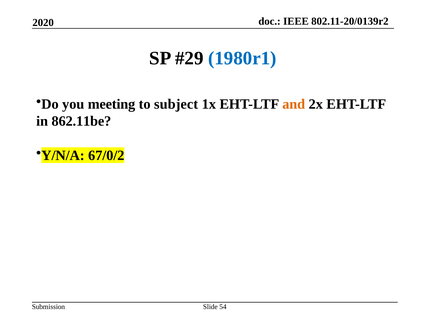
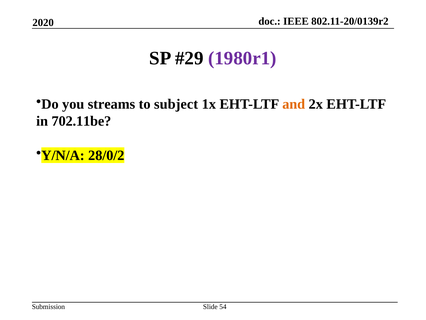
1980r1 colour: blue -> purple (242, 58)
meeting: meeting -> streams (111, 104)
862.11be: 862.11be -> 702.11be (81, 121)
67/0/2: 67/0/2 -> 28/0/2 (106, 155)
